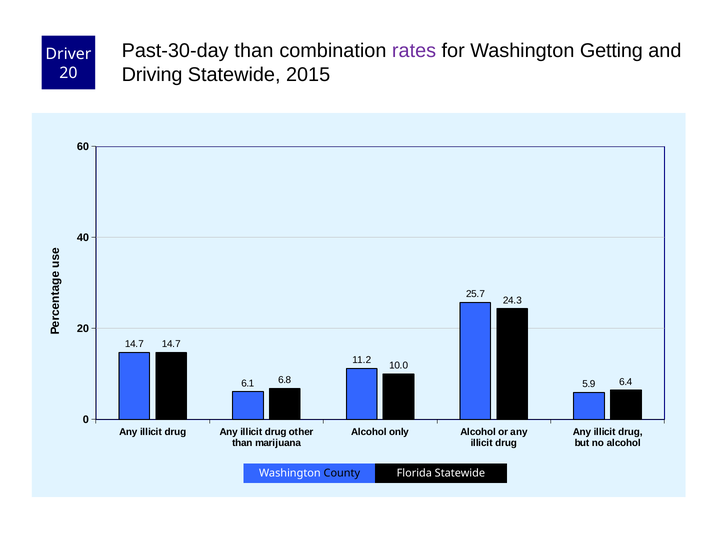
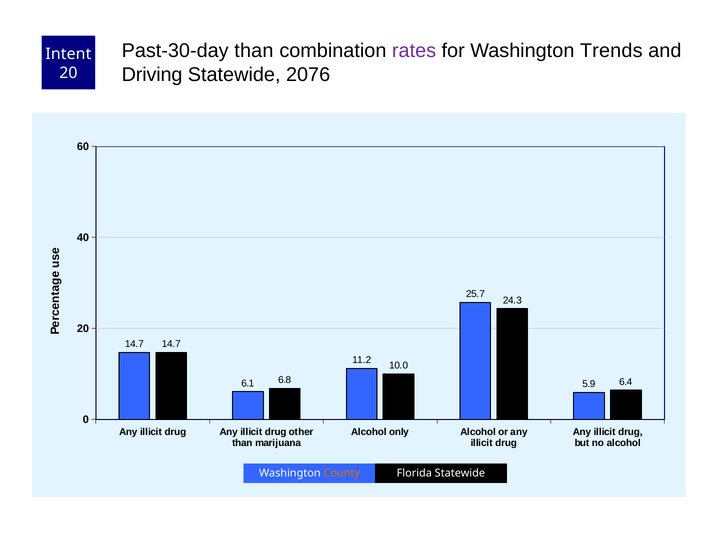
Getting: Getting -> Trends (611, 51)
Driver: Driver -> Intent (68, 54)
2015: 2015 -> 2076 (308, 75)
County colour: black -> orange (342, 473)
